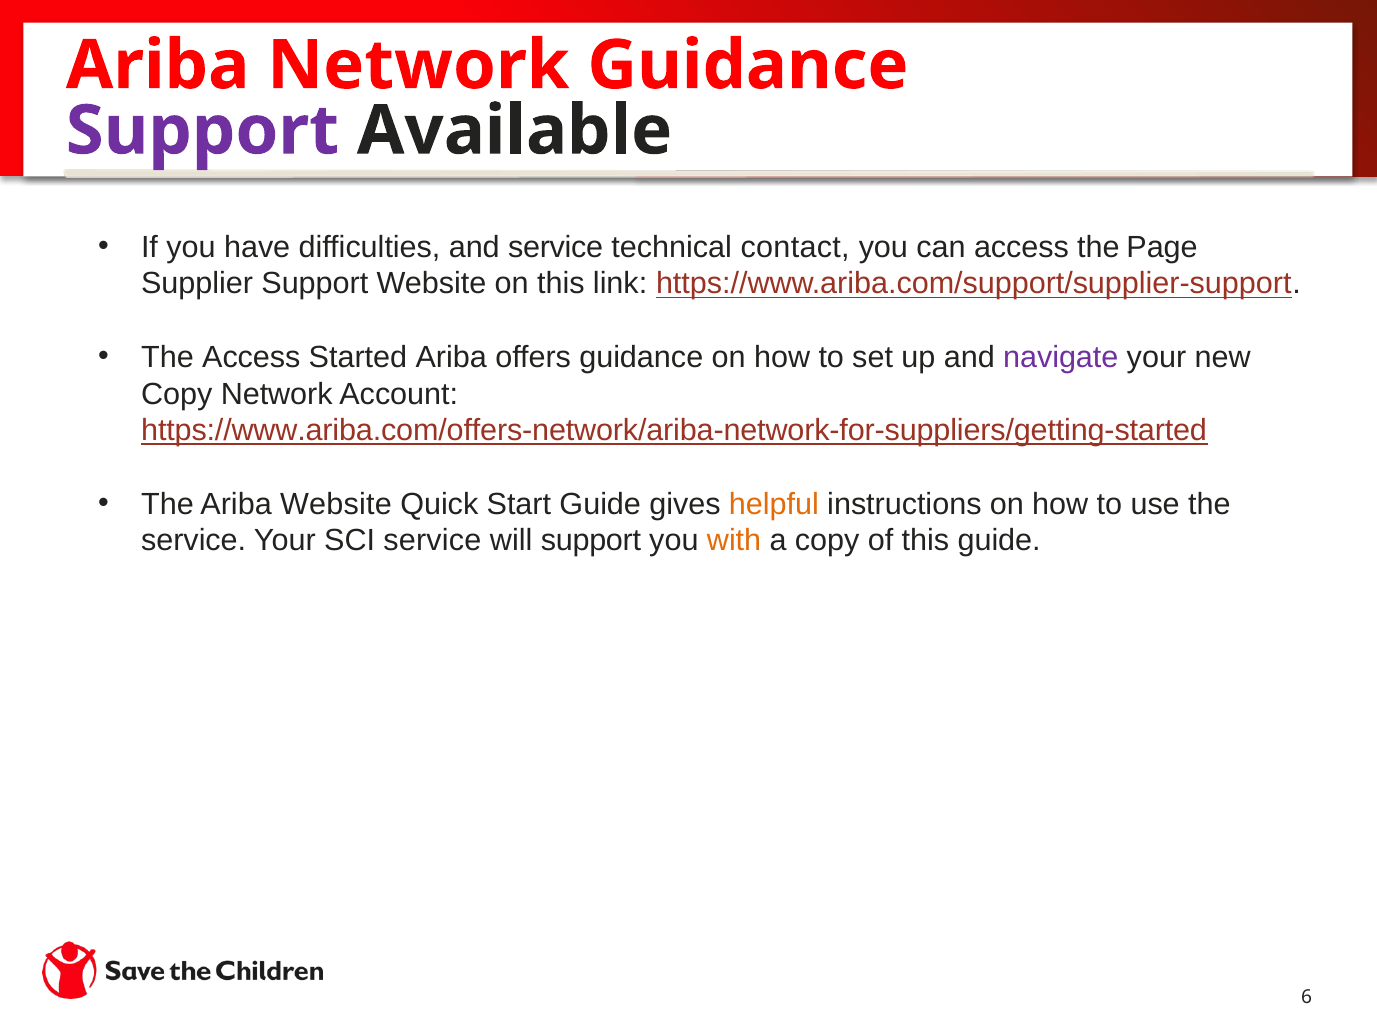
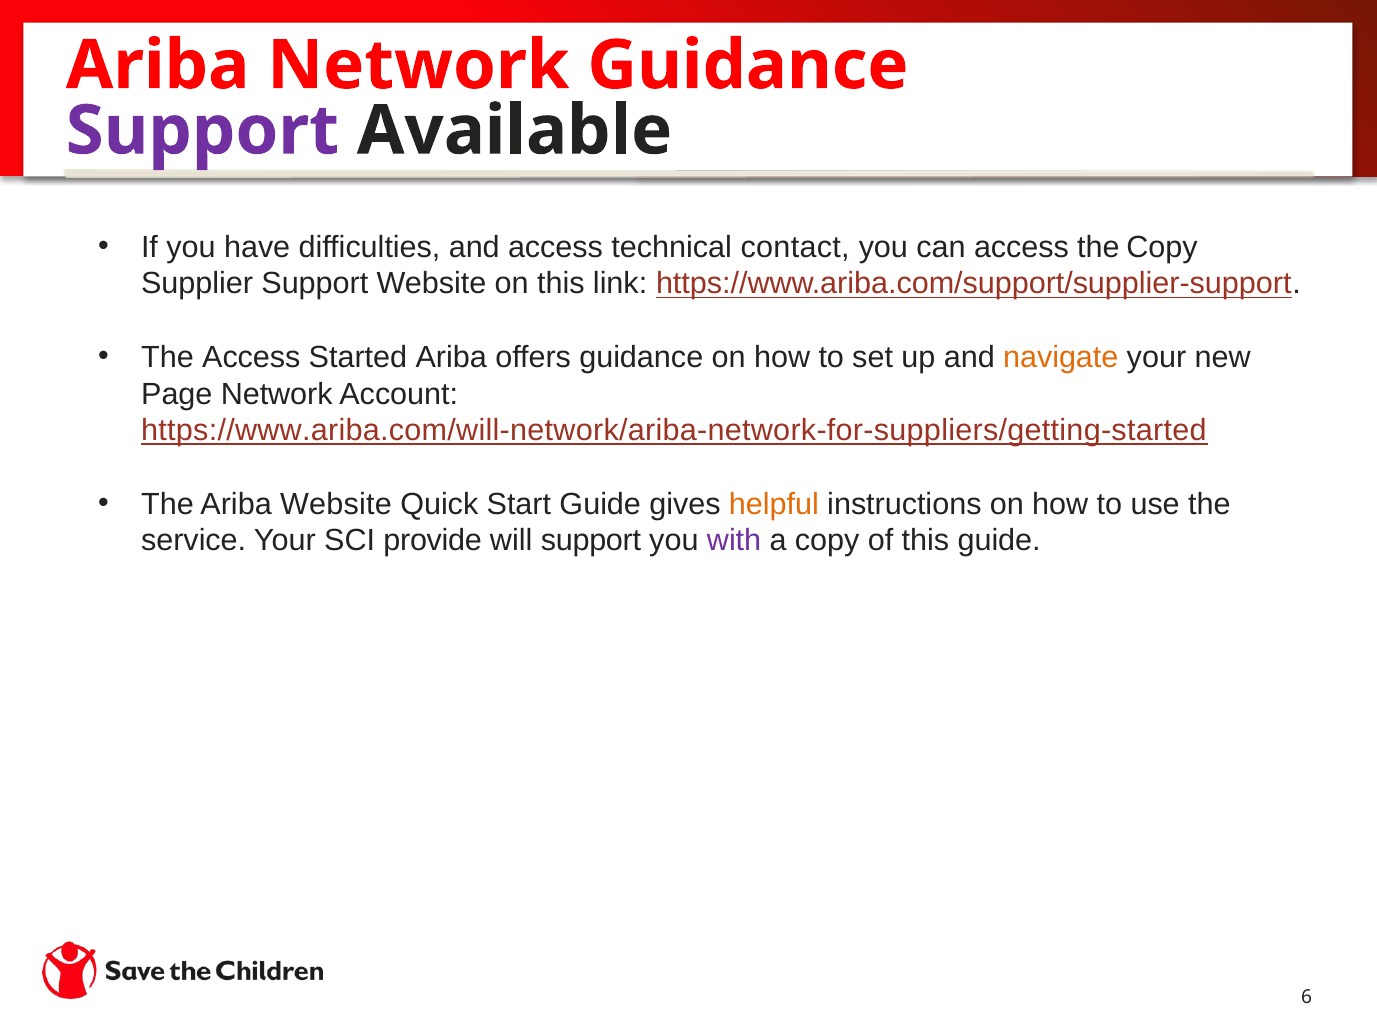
and service: service -> access (556, 247)
the Page: Page -> Copy (1162, 247)
navigate colour: purple -> orange (1061, 357)
Copy: Copy -> Page (177, 394)
https://www.ariba.com/offers-network/ariba-network-for-suppliers/getting-started: https://www.ariba.com/offers-network/ariba-network-for-suppliers/getting-started -> https://www.ariba.com/will-network/ariba-network-for-suppliers/getting-started (674, 431)
SCI service: service -> provide (433, 541)
with colour: orange -> purple (734, 541)
